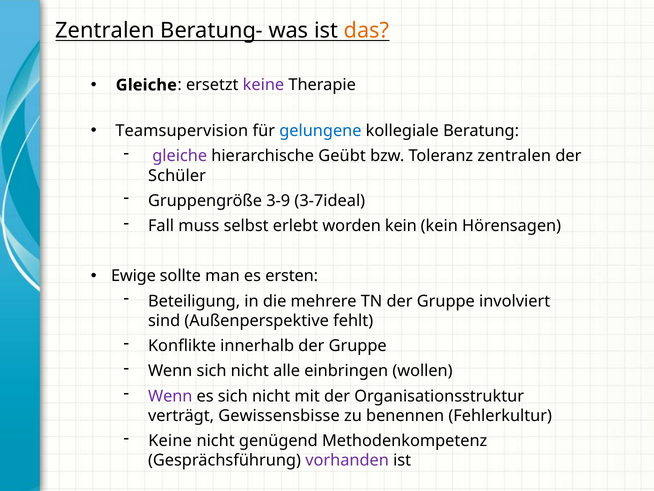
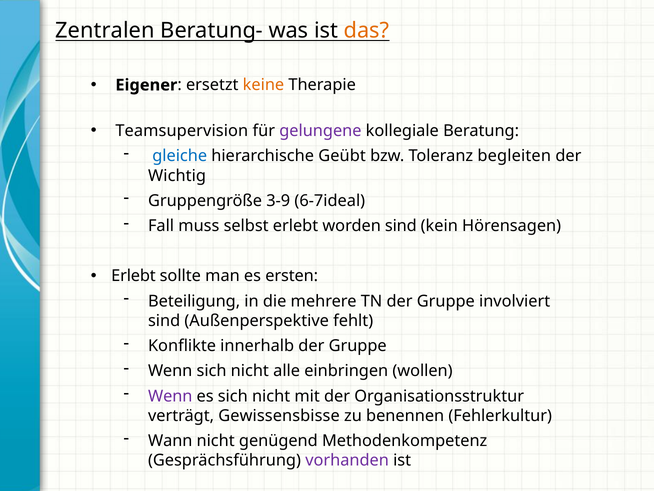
Gleiche: Gleiche -> Eigener (146, 85)
keine colour: purple -> orange (263, 85)
gelungene colour: blue -> purple (320, 131)
gleiche colour: purple -> blue (180, 156)
Toleranz zentralen: zentralen -> begleiten (514, 156)
Schüler: Schüler -> Wichtig (177, 175)
3-7ideal: 3-7ideal -> 6-7ideal (330, 201)
worden kein: kein -> sind (401, 226)
Ewige: Ewige -> Erlebt (133, 276)
Keine: Keine -> Wann (170, 440)
